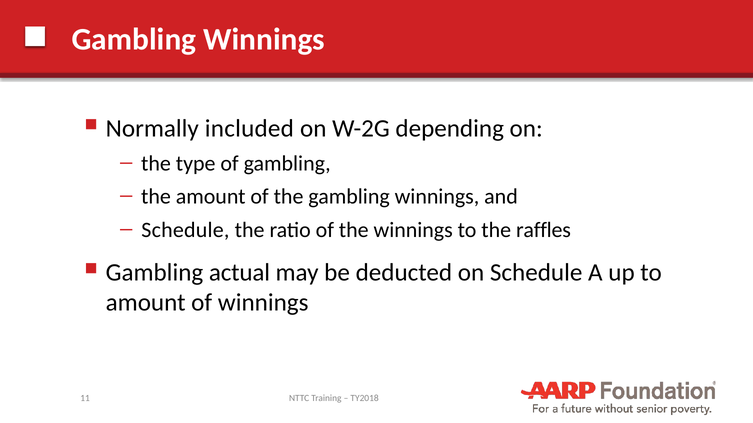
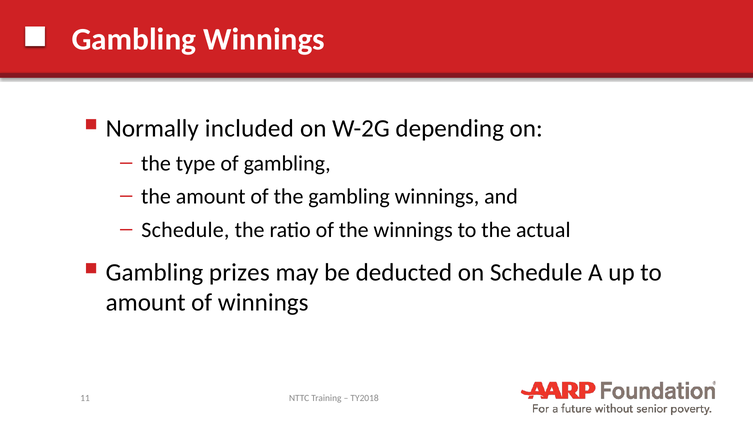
raffles: raffles -> actual (543, 230)
actual: actual -> prizes (239, 273)
